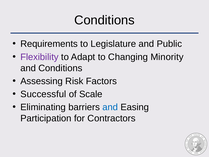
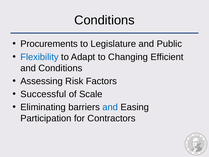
Requirements: Requirements -> Procurements (49, 44)
Flexibility colour: purple -> blue (39, 57)
Minority: Minority -> Efficient (167, 57)
